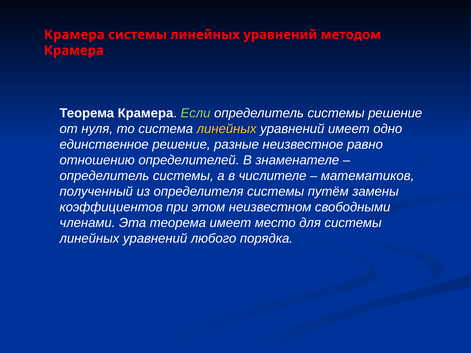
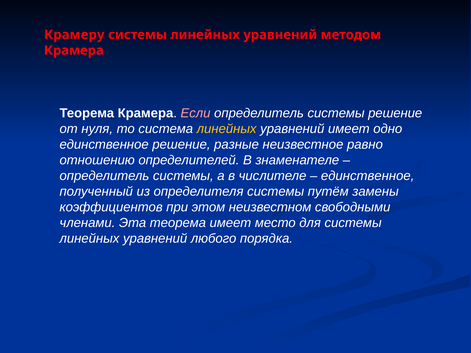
Крамера: Крамера -> Крамеру (74, 35)
Если colour: light green -> pink (196, 113)
математиков: математиков -> единственное (368, 176)
